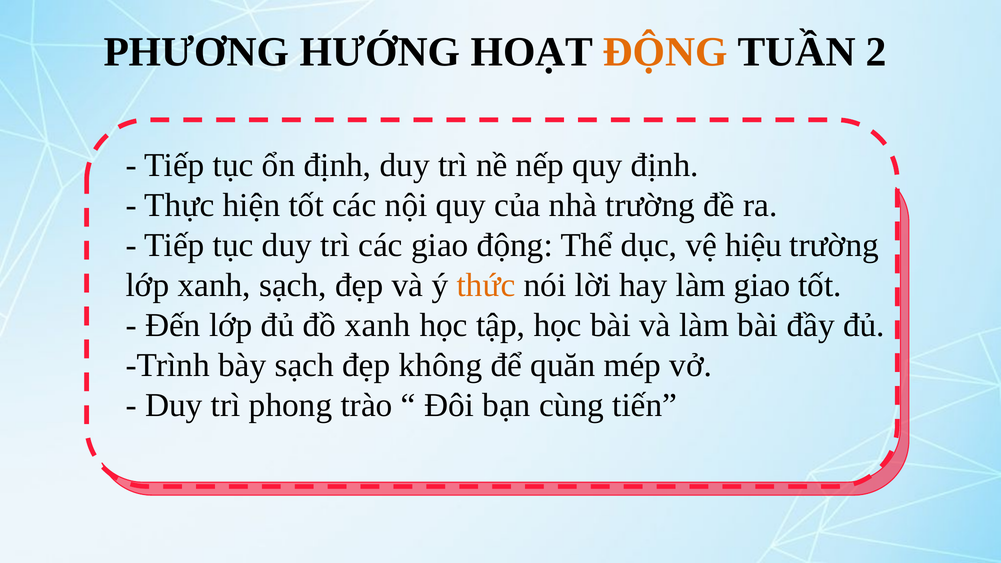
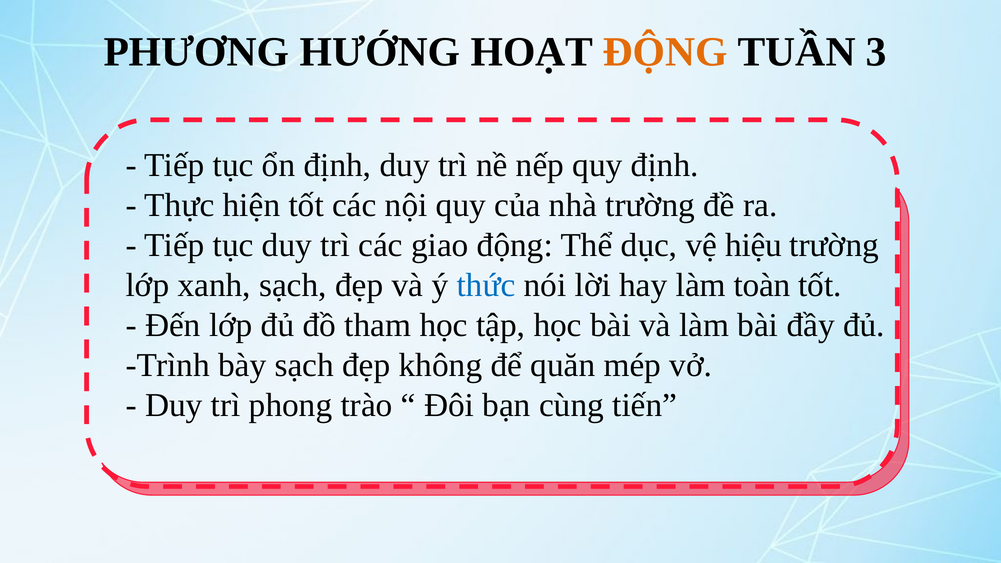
2: 2 -> 3 (876, 52)
thức colour: orange -> blue (486, 285)
làm giao: giao -> toàn (762, 285)
đồ xanh: xanh -> tham (378, 325)
